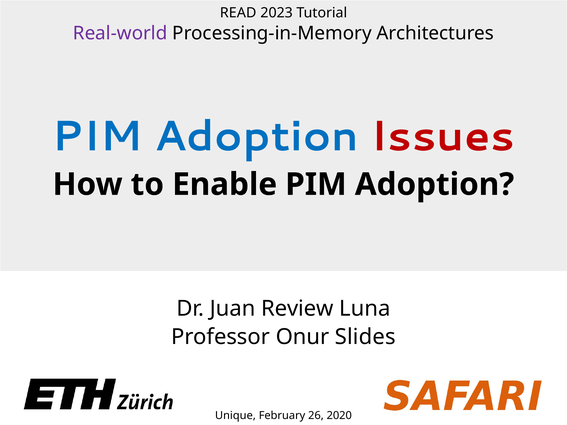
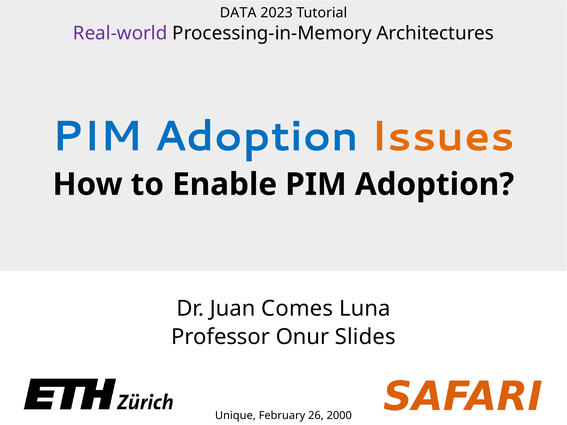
READ: READ -> DATA (238, 13)
Issues colour: red -> orange (443, 137)
Review: Review -> Comes (297, 309)
2020: 2020 -> 2000 (339, 416)
